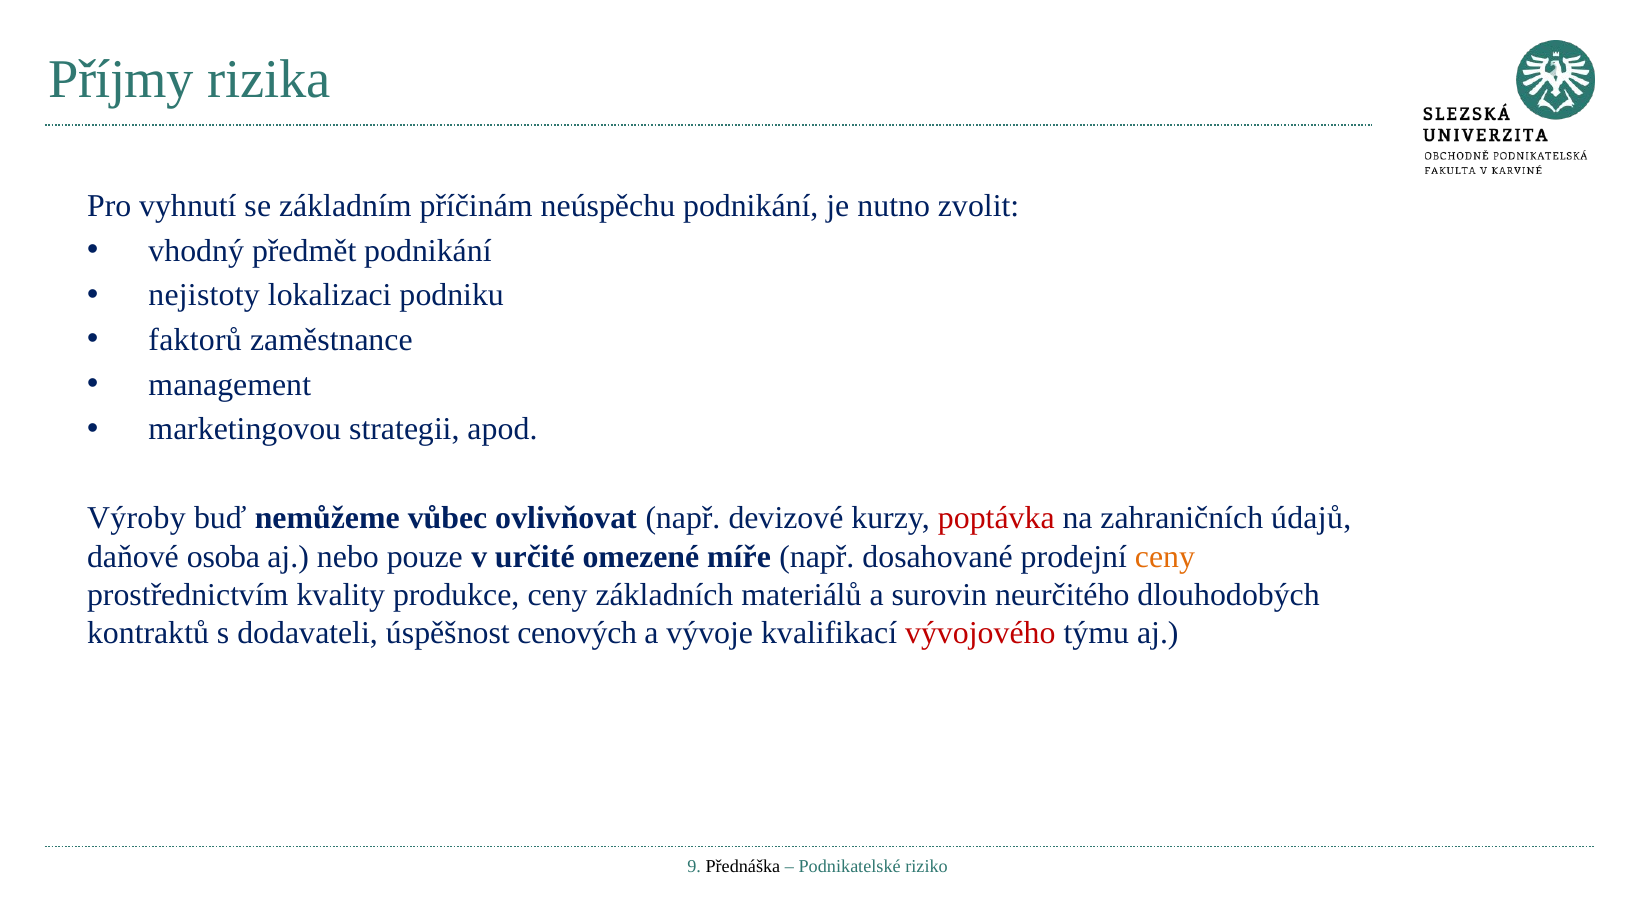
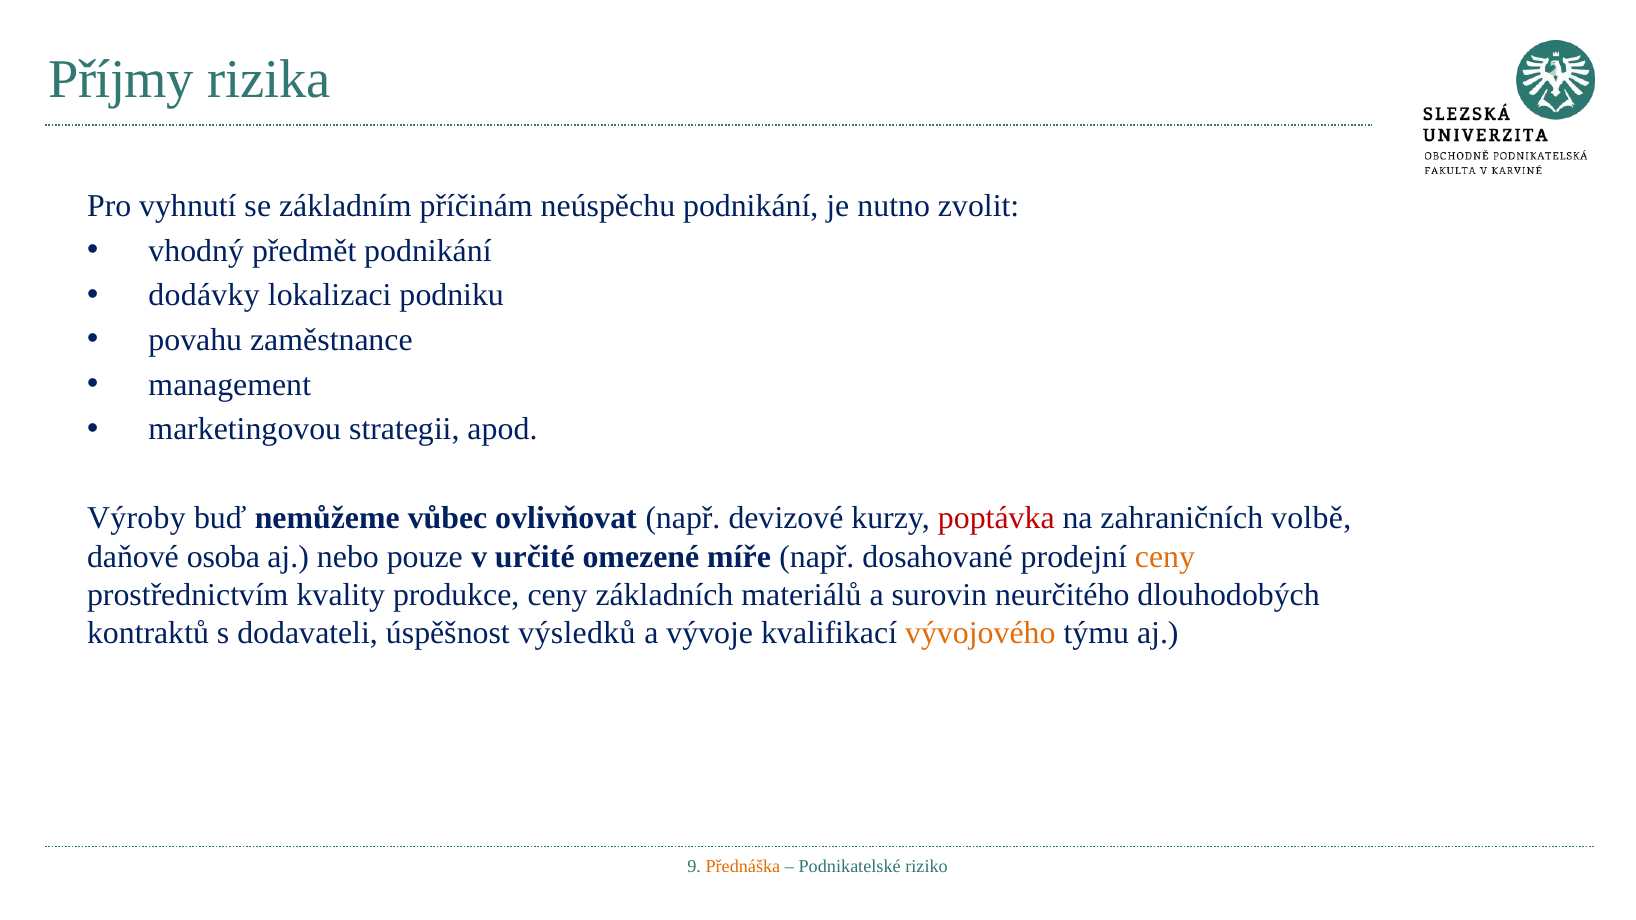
nejistoty: nejistoty -> dodávky (204, 295)
faktorů: faktorů -> povahu (195, 340)
údajů: údajů -> volbě (1311, 519)
cenových: cenových -> výsledků (577, 633)
vývojového colour: red -> orange (980, 633)
Přednáška colour: black -> orange (743, 867)
